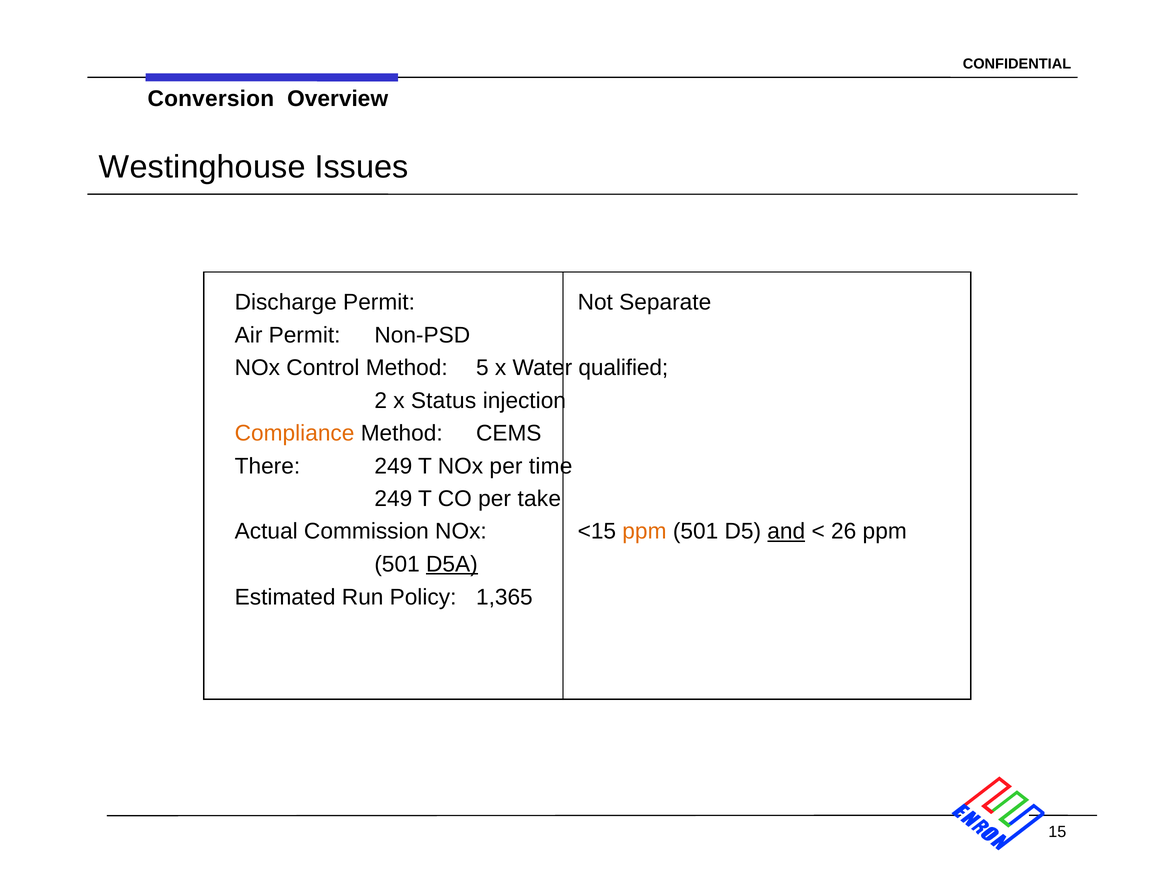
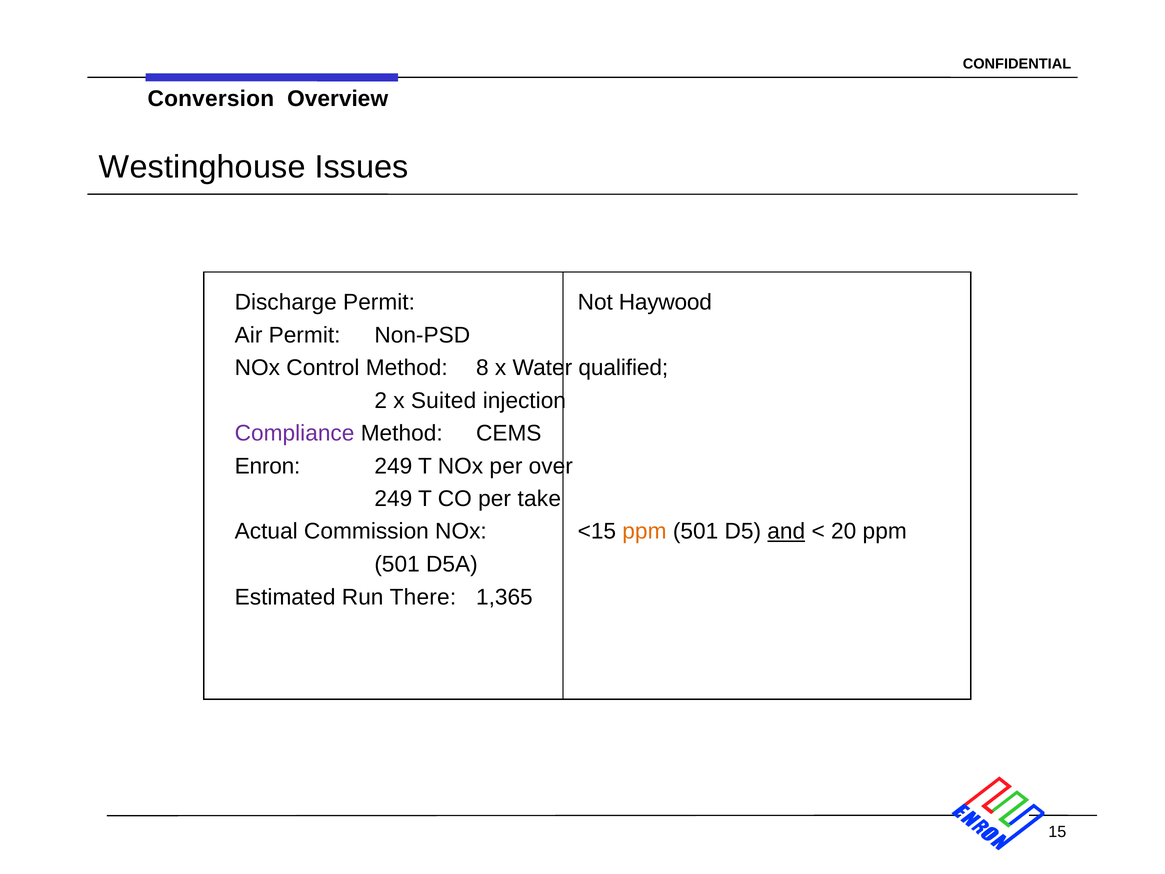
Separate: Separate -> Haywood (665, 302)
5: 5 -> 8 (482, 368)
Status: Status -> Suited (444, 401)
Compliance colour: orange -> purple (295, 433)
There: There -> Enron (268, 466)
time: time -> over (551, 466)
26: 26 -> 20 (844, 531)
D5A underline: present -> none (452, 564)
Policy: Policy -> There (423, 597)
